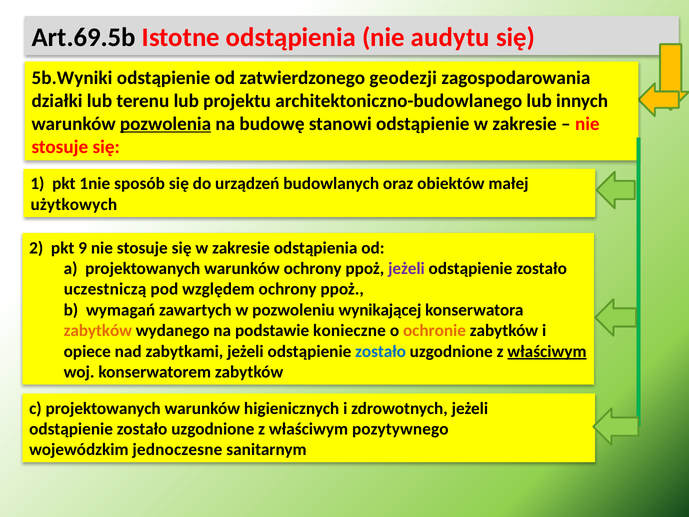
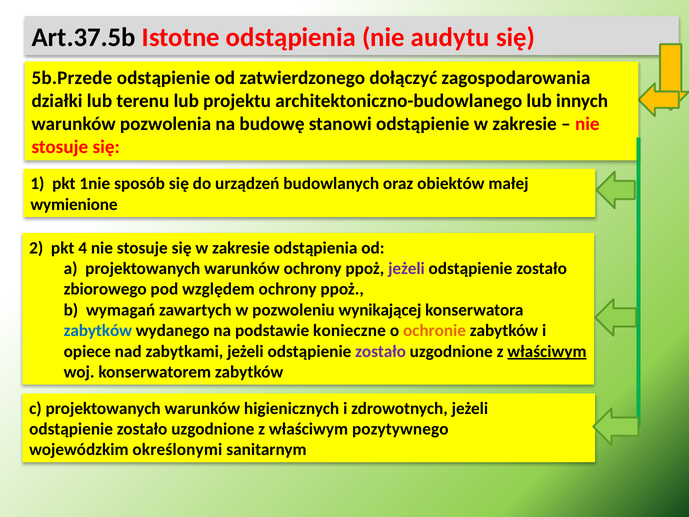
Art.69.5b: Art.69.5b -> Art.37.5b (84, 37)
5b.Wyniki: 5b.Wyniki -> 5b.Przede (72, 78)
geodezji: geodezji -> dołączyć (403, 78)
pozwolenia underline: present -> none (166, 124)
użytkowych: użytkowych -> wymienione (74, 204)
9: 9 -> 4 (83, 248)
uczestniczą: uczestniczą -> zbiorowego (105, 289)
zabytków colour: orange -> blue (98, 330)
zostało colour: blue -> purple (381, 351)
jednoczesne: jednoczesne -> określonymi (177, 449)
